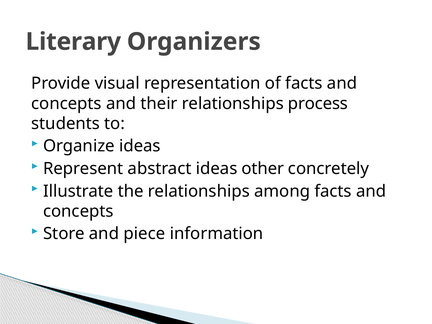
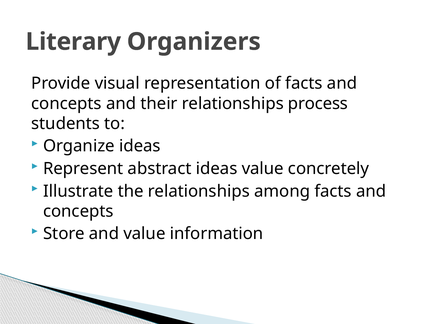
ideas other: other -> value (263, 169)
and piece: piece -> value (144, 234)
